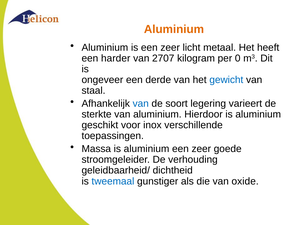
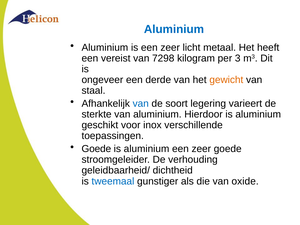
Aluminium colour: orange -> blue (174, 29)
harder: harder -> vereist (116, 58)
2707: 2707 -> 7298 (163, 58)
0: 0 -> 3 (238, 58)
gewicht colour: blue -> orange (226, 80)
Massa: Massa -> Goede (96, 149)
